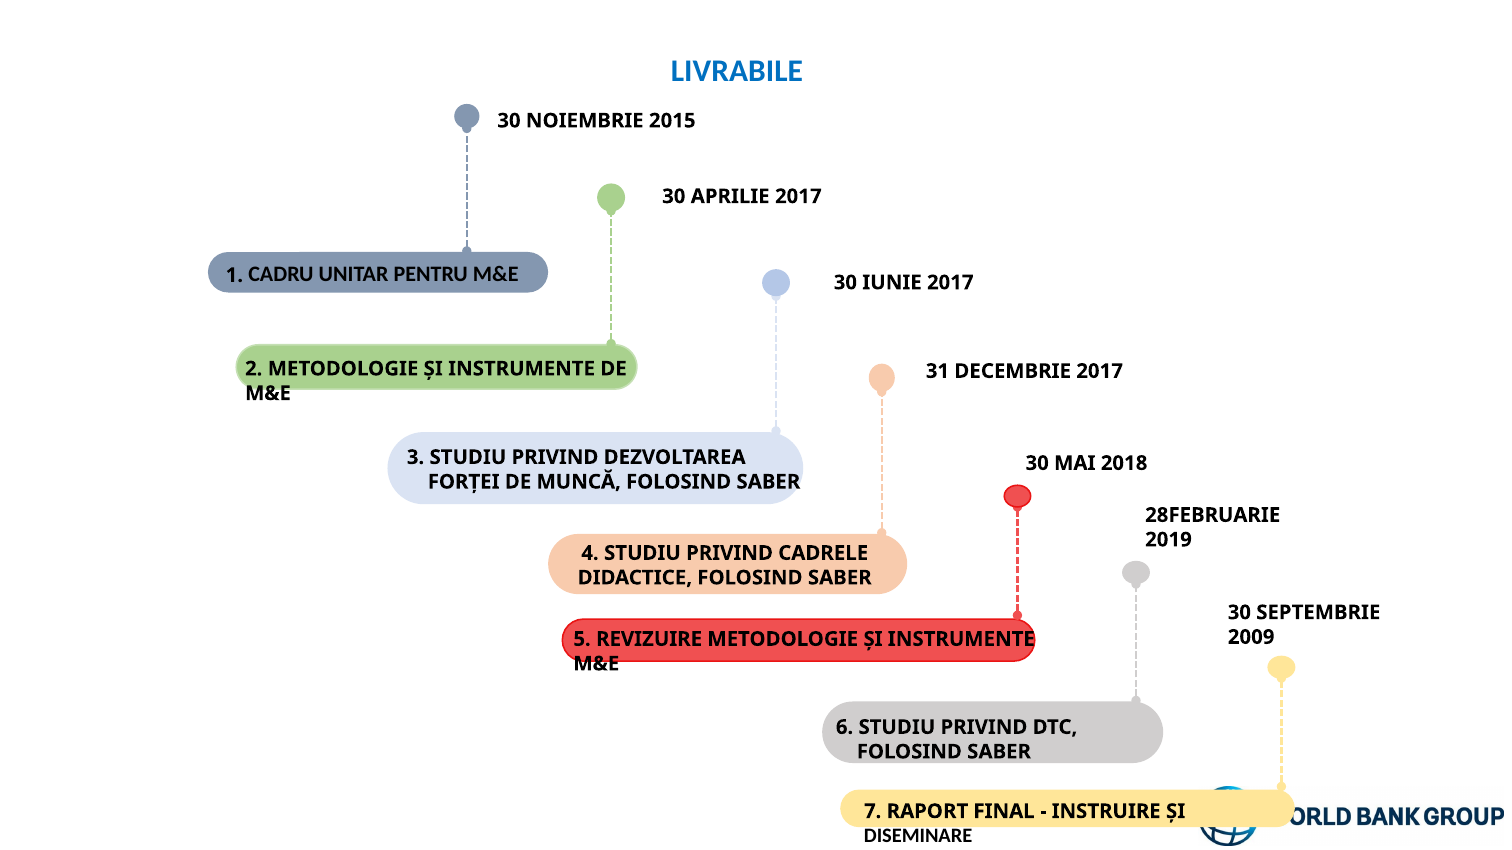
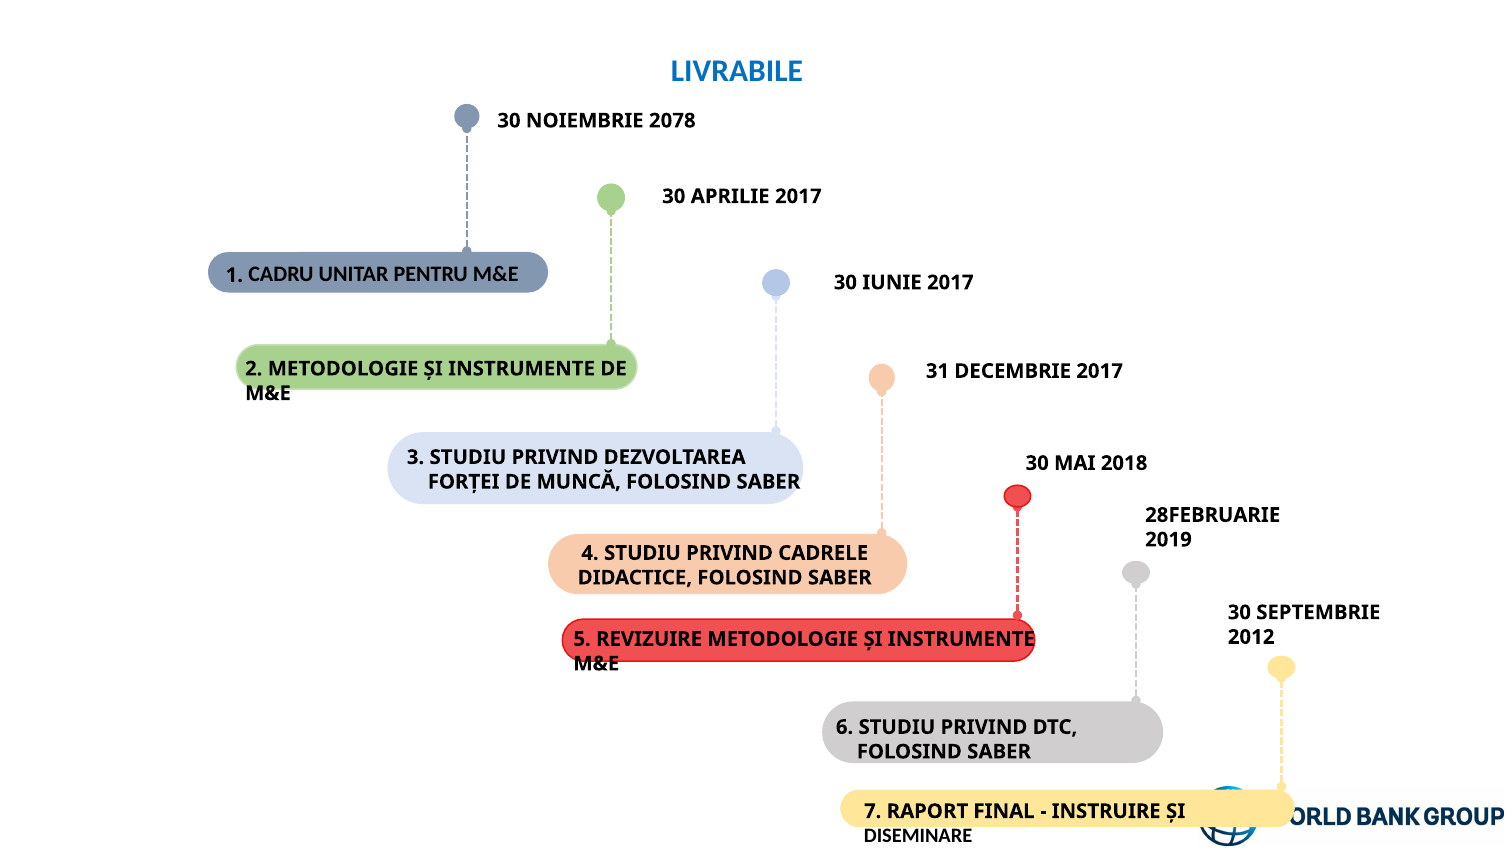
2015: 2015 -> 2078 (672, 121)
2009: 2009 -> 2012 (1251, 637)
